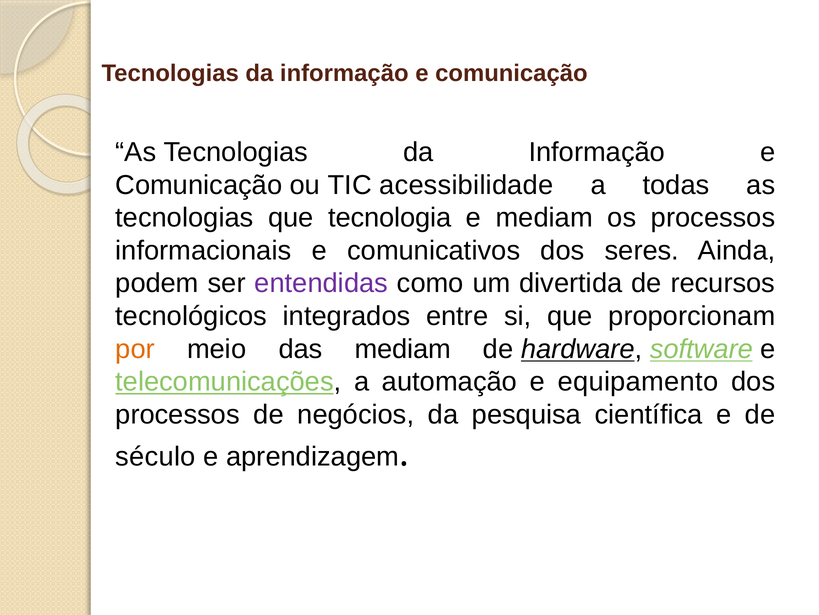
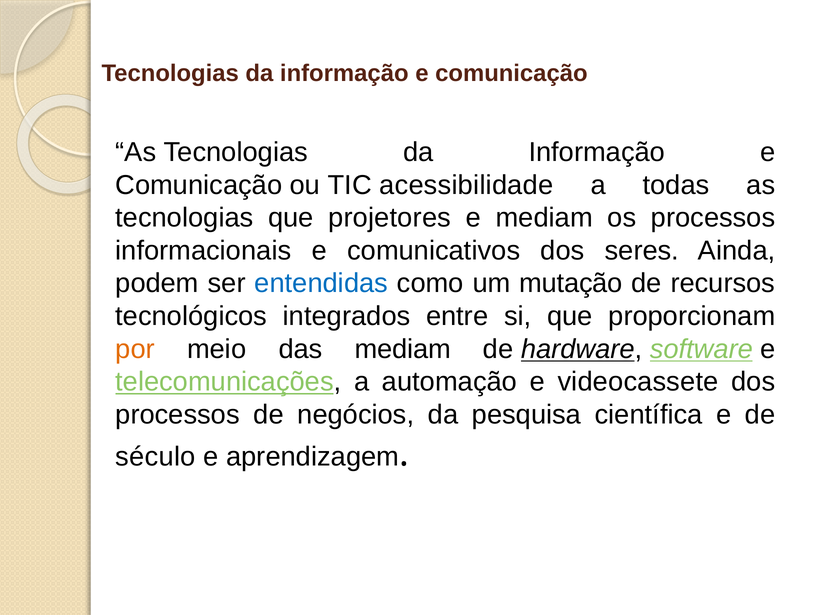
tecnologia: tecnologia -> projetores (390, 218)
entendidas colour: purple -> blue (321, 283)
divertida: divertida -> mutação (571, 283)
equipamento: equipamento -> videocassete (638, 381)
